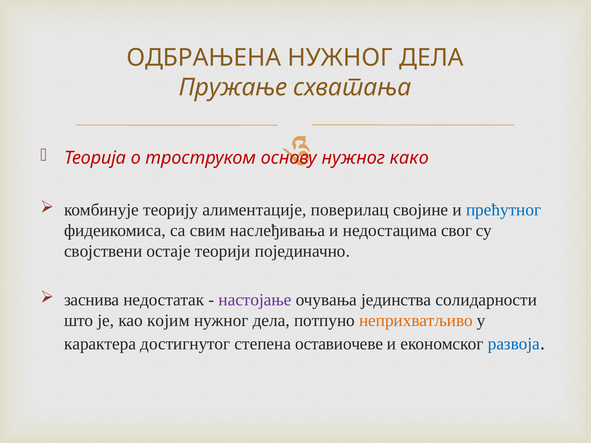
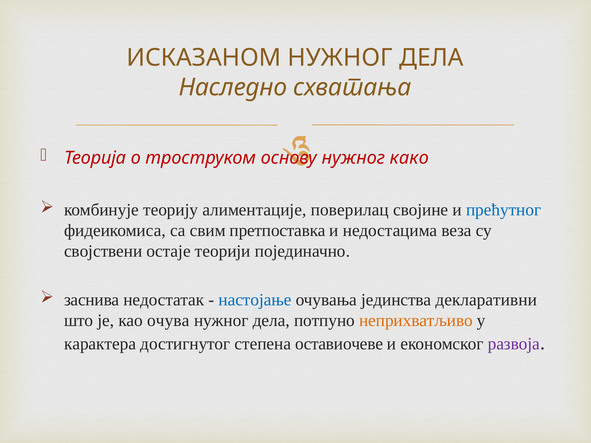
ОДБРАЊЕНА: ОДБРАЊЕНА -> ИСКАЗАНОМ (204, 58)
Пружање: Пружање -> Наследно (233, 87)
наслеђивања: наслеђивања -> претпоставка (278, 231)
свог: свог -> веза (457, 231)
настојање colour: purple -> blue (255, 300)
солидарности: солидарности -> декларативни (486, 300)
којим: којим -> очува (168, 321)
развоја colour: blue -> purple (514, 344)
